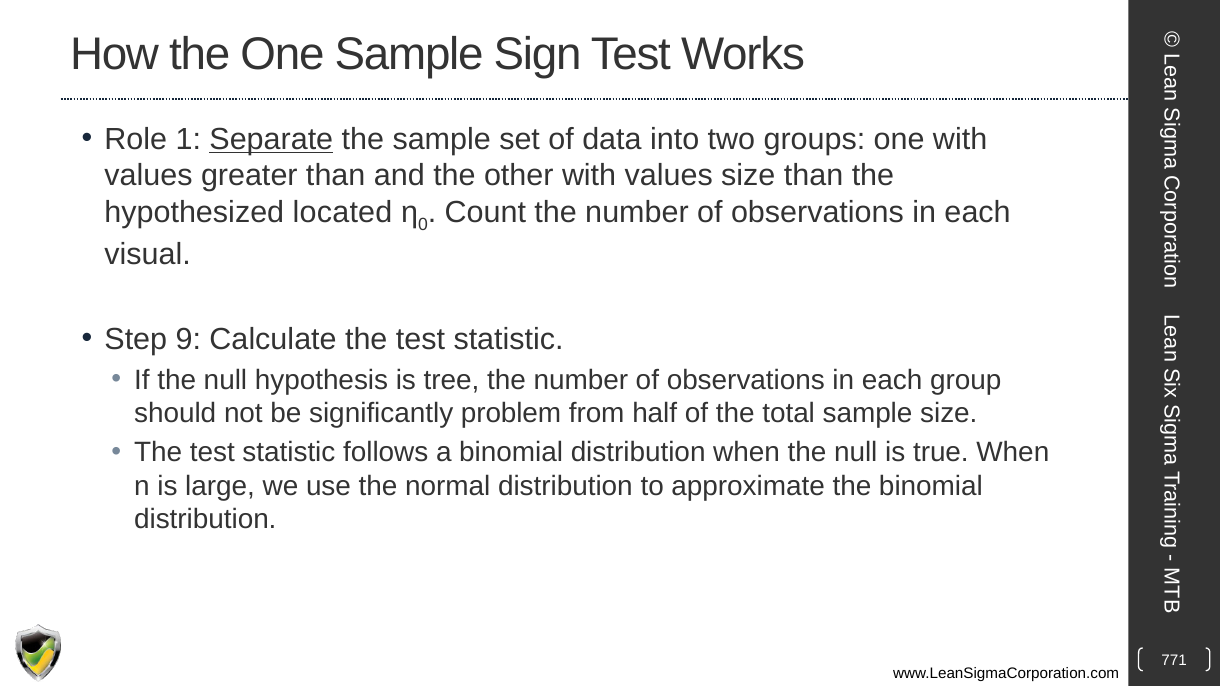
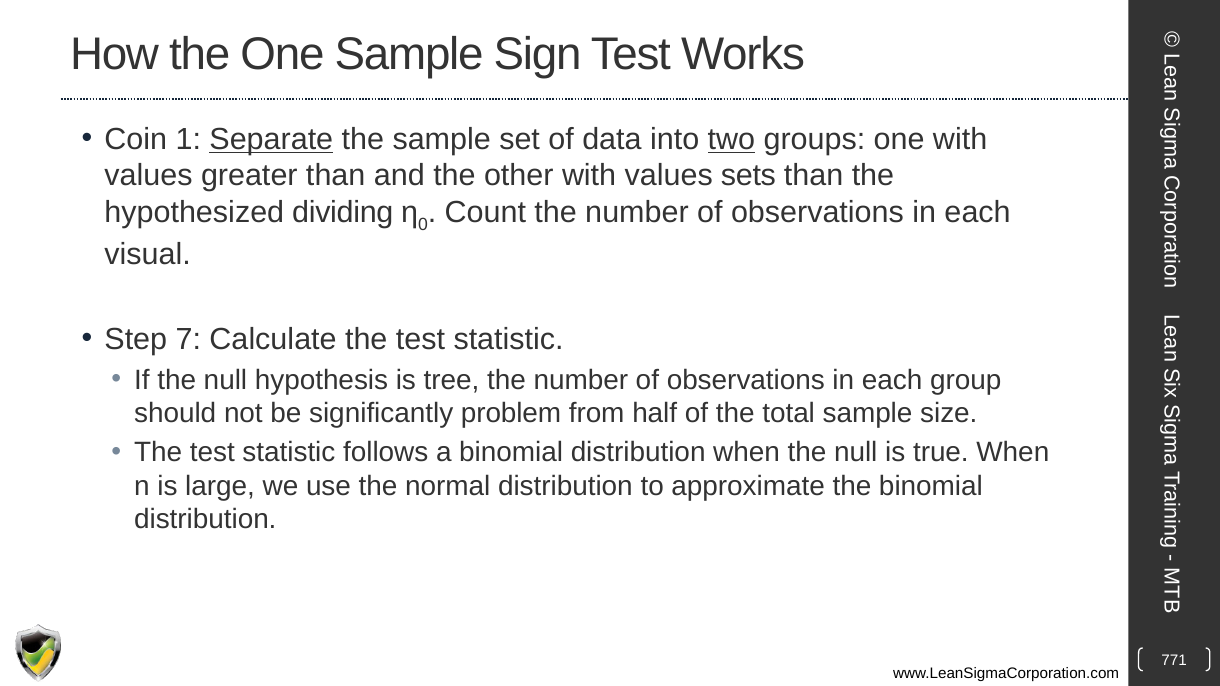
Role: Role -> Coin (136, 139)
two underline: none -> present (731, 139)
values size: size -> sets (748, 176)
located: located -> dividing (343, 213)
9: 9 -> 7 (188, 340)
